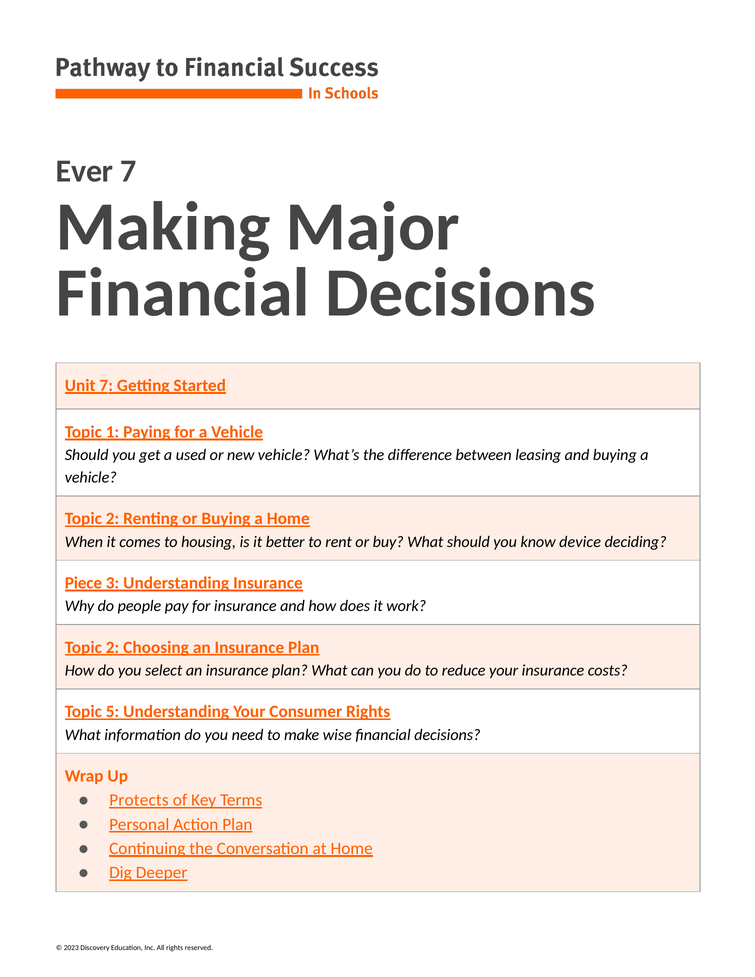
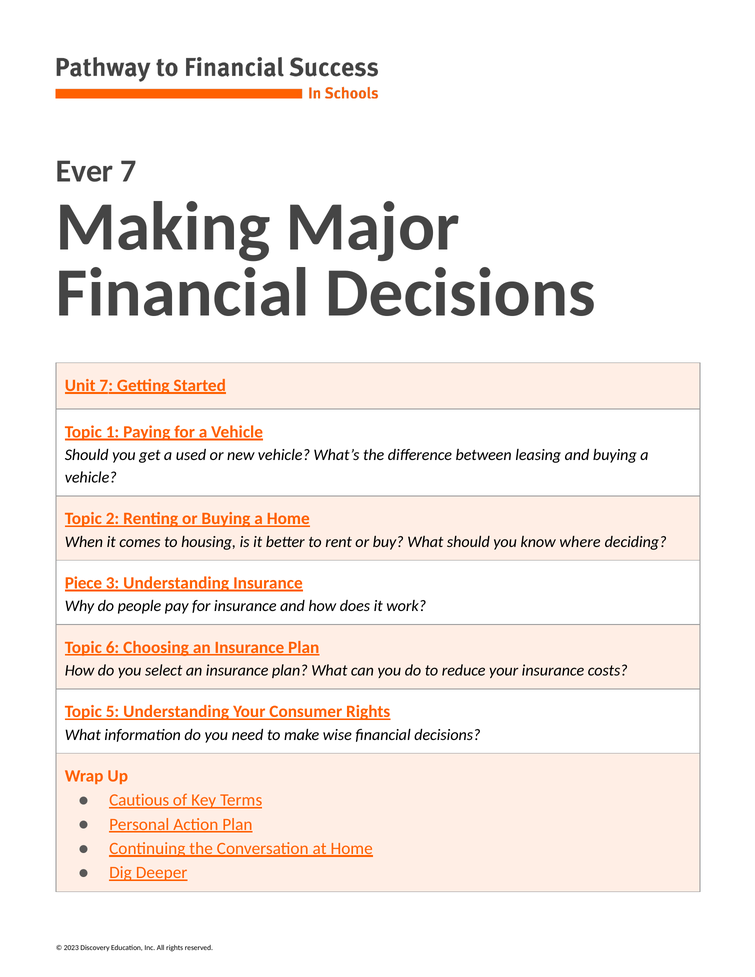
device: device -> where (580, 542)
2: 2 -> 6 (113, 647)
Protects: Protects -> Cautious (139, 800)
